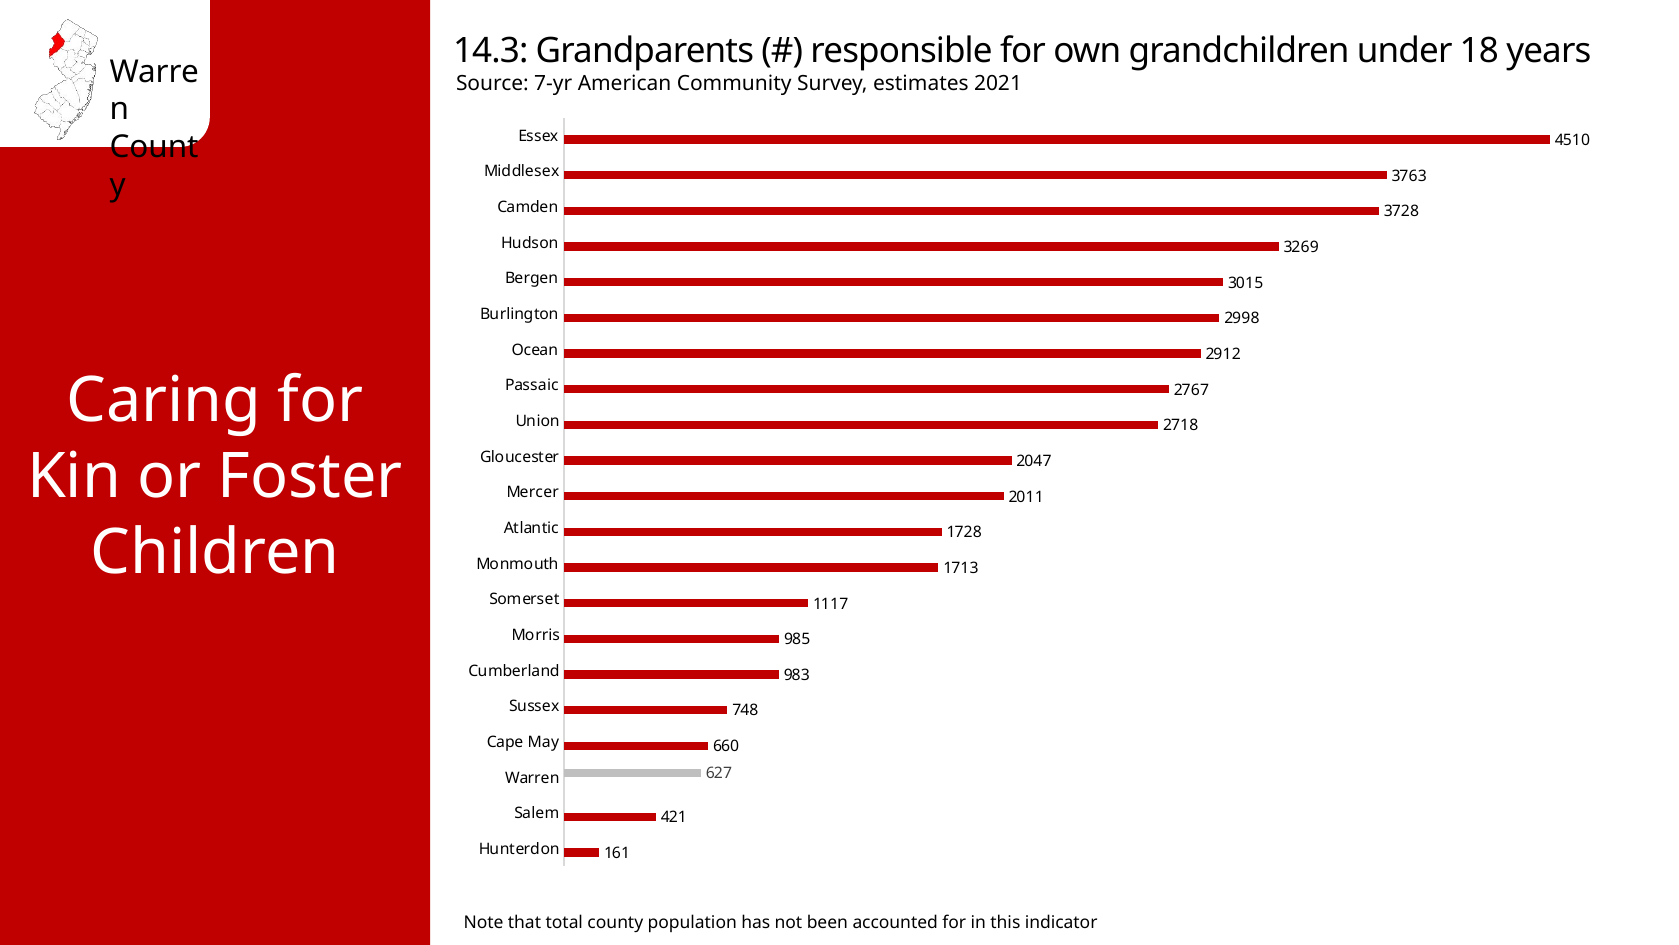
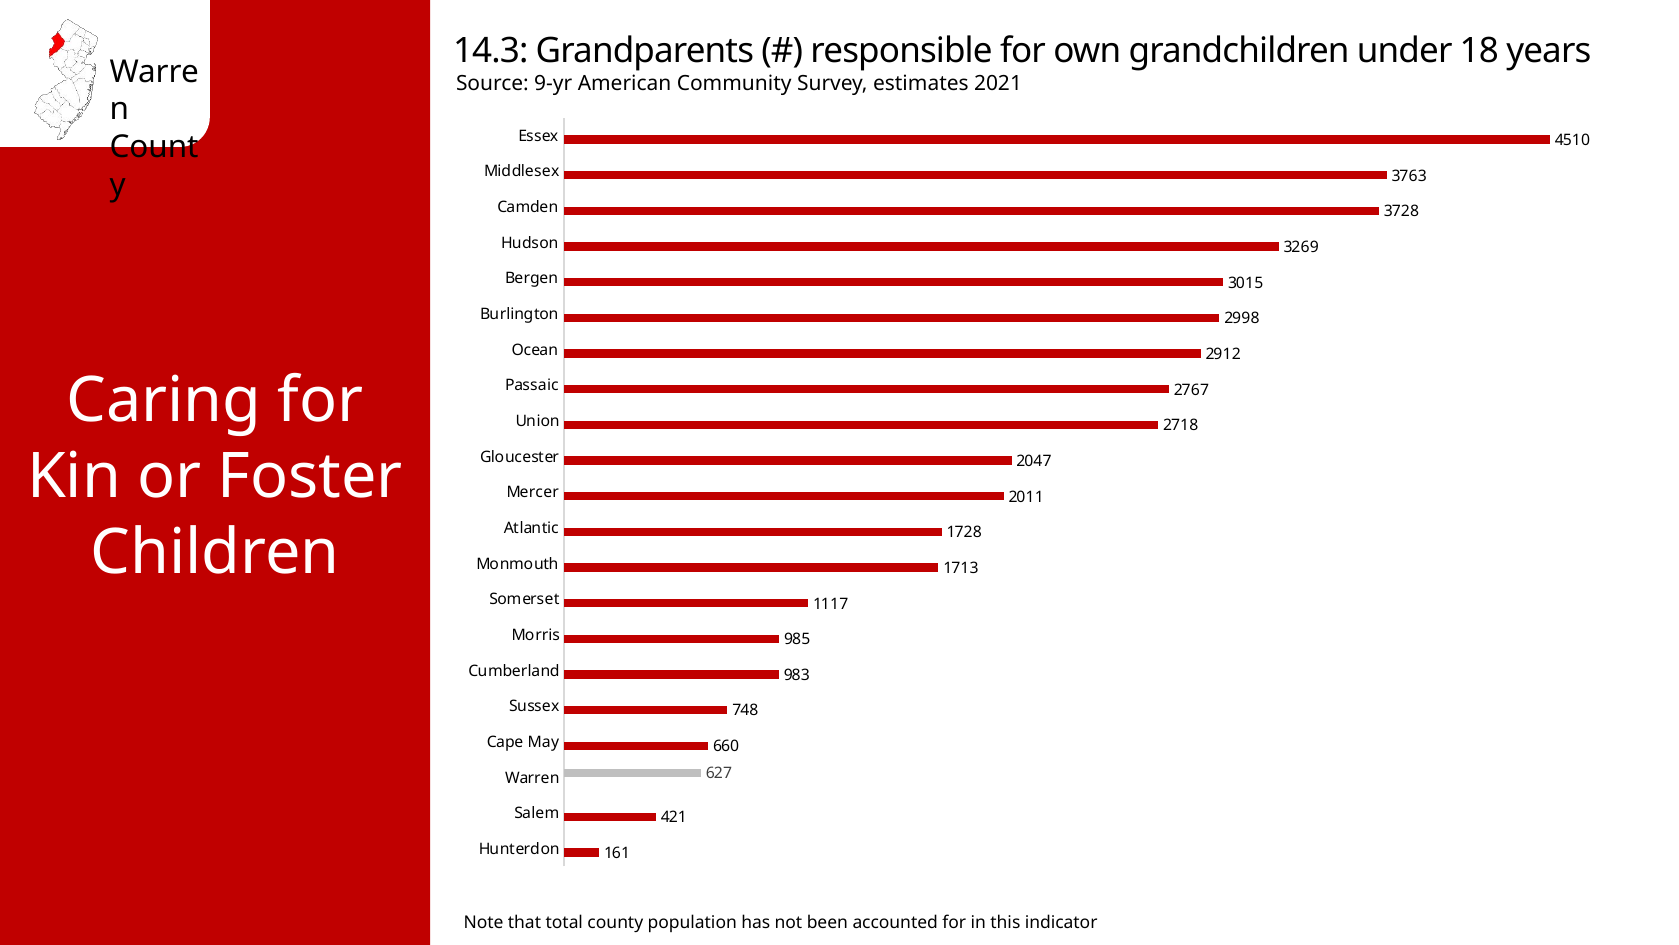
7-yr: 7-yr -> 9-yr (553, 84)
